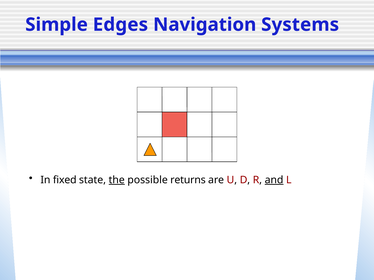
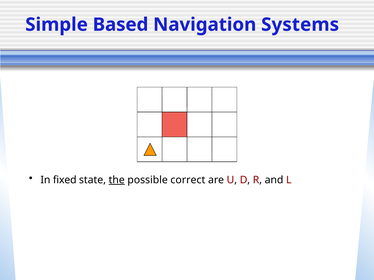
Edges: Edges -> Based (121, 25)
returns: returns -> correct (188, 180)
and underline: present -> none (274, 180)
